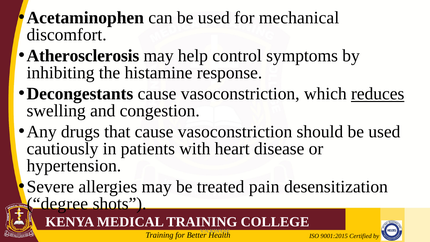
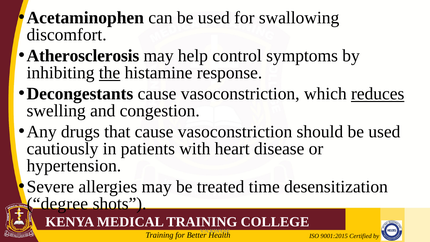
mechanical: mechanical -> swallowing (299, 18)
the underline: none -> present (110, 73)
pain: pain -> time (264, 187)
